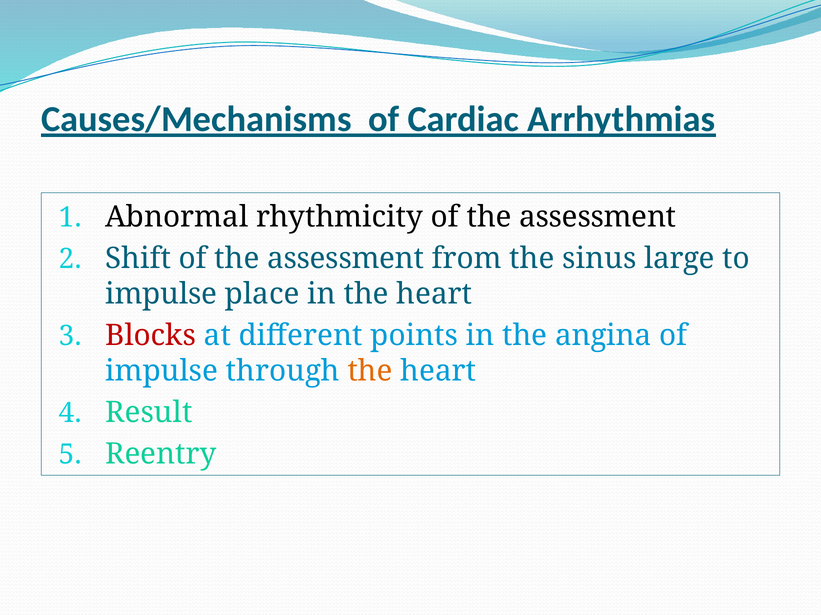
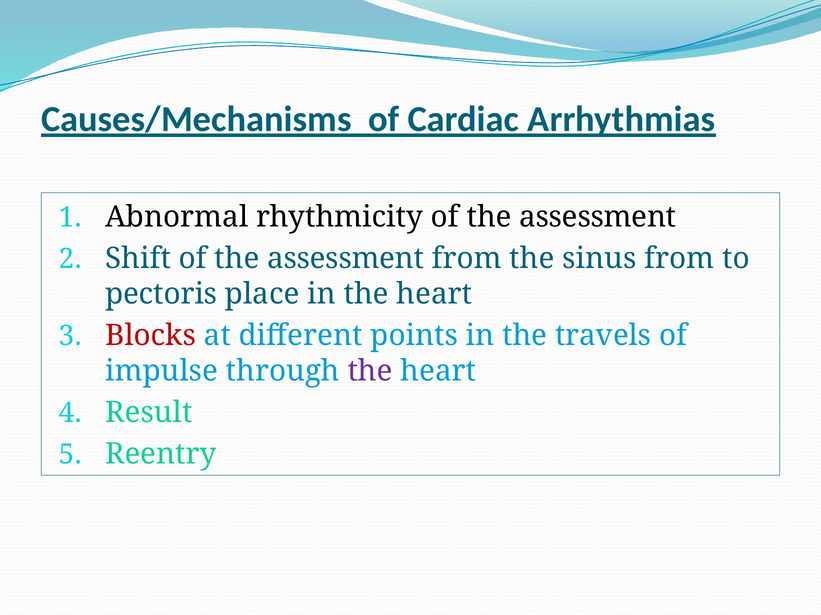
sinus large: large -> from (679, 259)
impulse: impulse -> pectoris (161, 294)
angina: angina -> travels (603, 336)
the colour: orange -> purple (370, 372)
